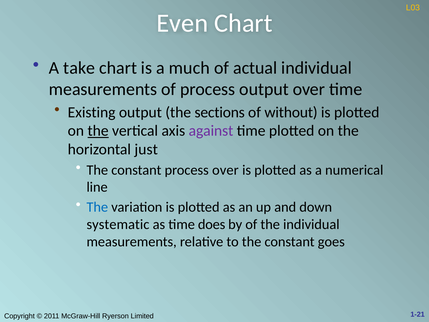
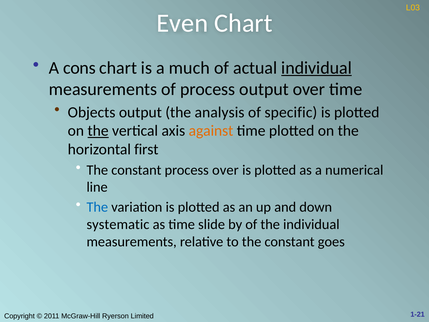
take: take -> cons (79, 68)
individual underline: none -> present (317, 68)
Existing: Existing -> Objects (92, 112)
sections: sections -> analysis (220, 112)
without: without -> specific (291, 112)
against colour: purple -> orange (211, 131)
just: just -> first (146, 149)
does: does -> slide (212, 224)
